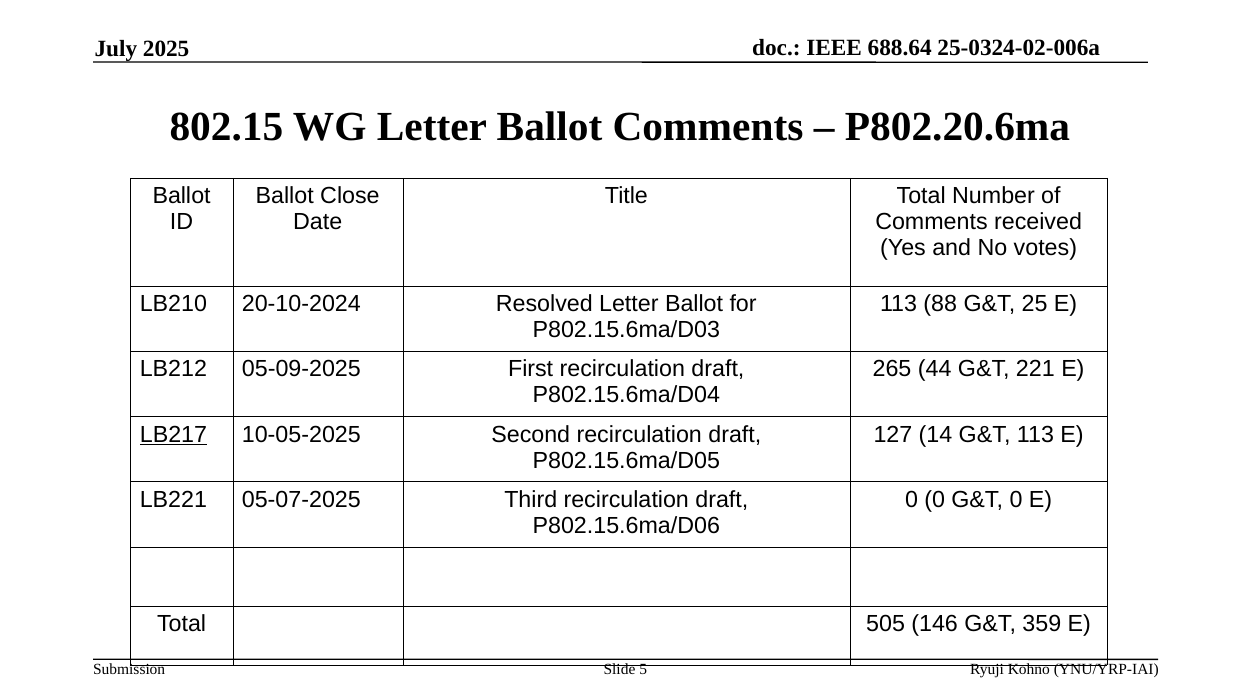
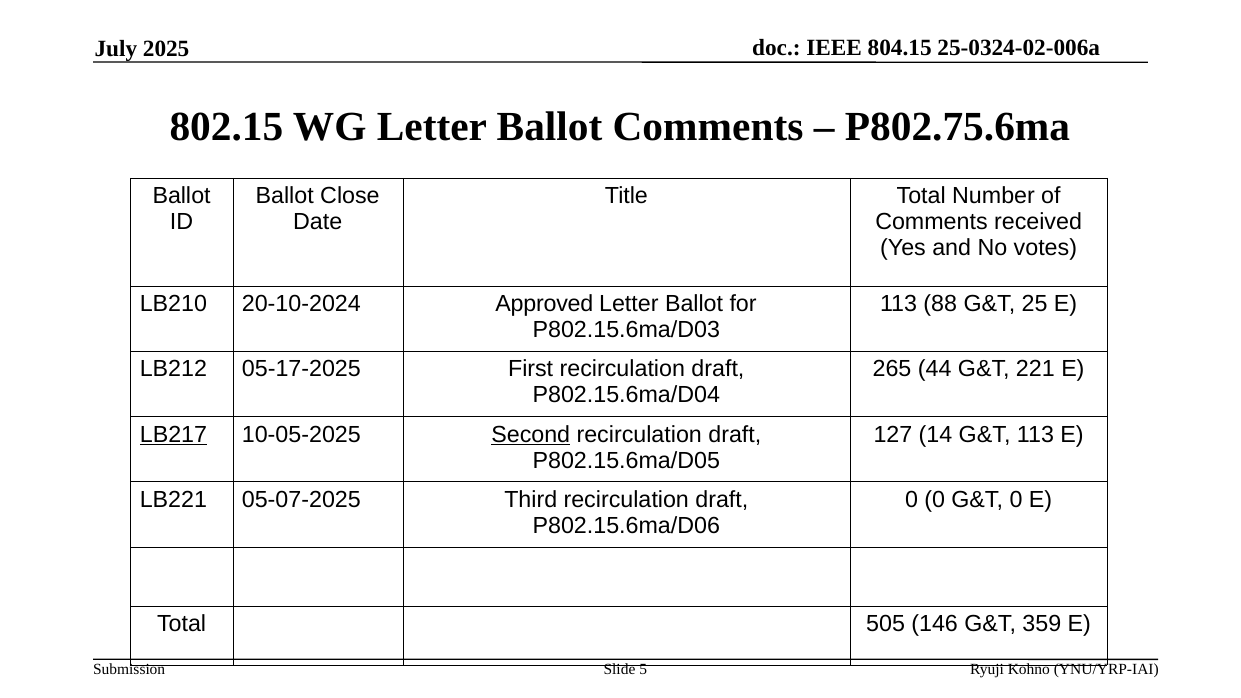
688.64: 688.64 -> 804.15 (900, 48)
P802.20.6ma: P802.20.6ma -> P802.75.6ma (958, 127)
Resolved: Resolved -> Approved (544, 304)
05-09-2025: 05-09-2025 -> 05-17-2025 (301, 369)
Second underline: none -> present (531, 434)
